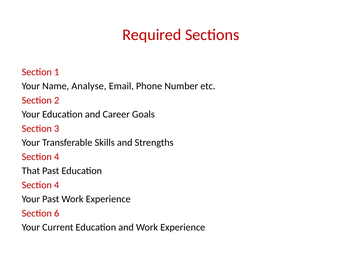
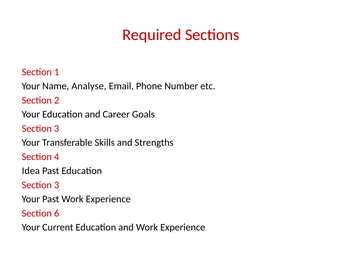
That: That -> Idea (31, 171)
4: 4 -> 3 (57, 185)
